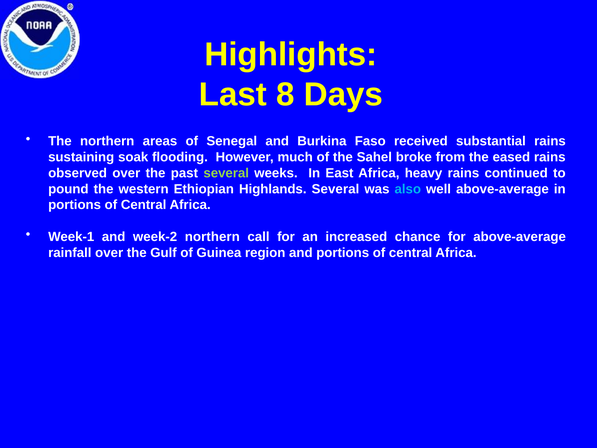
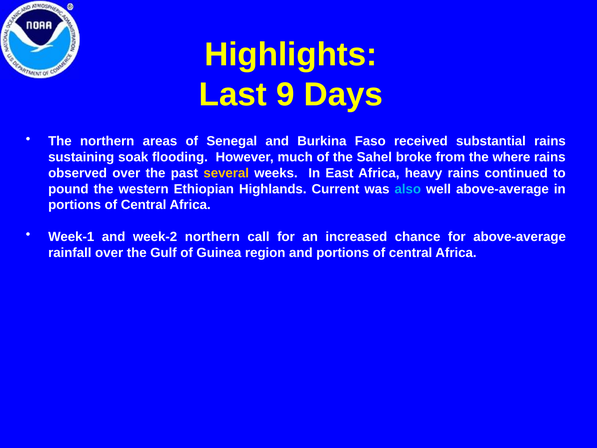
8: 8 -> 9 (285, 94)
eased: eased -> where (511, 157)
several colour: light green -> yellow (226, 173)
Highlands Several: Several -> Current (336, 189)
